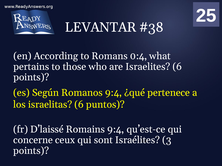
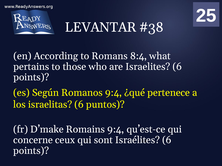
0:4: 0:4 -> 8:4 (138, 56)
D’laissé: D’laissé -> D’make (47, 130)
Israélites 3: 3 -> 6 (167, 140)
